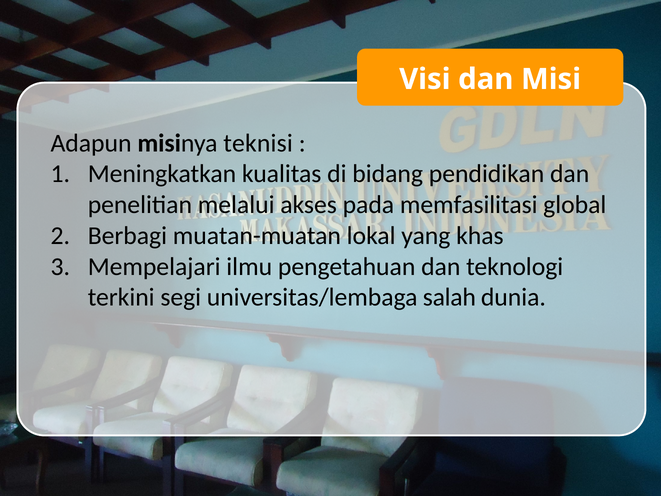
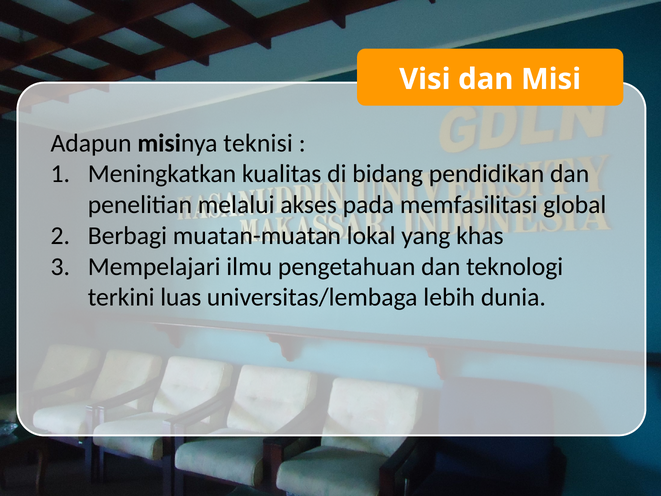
segi: segi -> luas (181, 297)
salah: salah -> lebih (449, 297)
